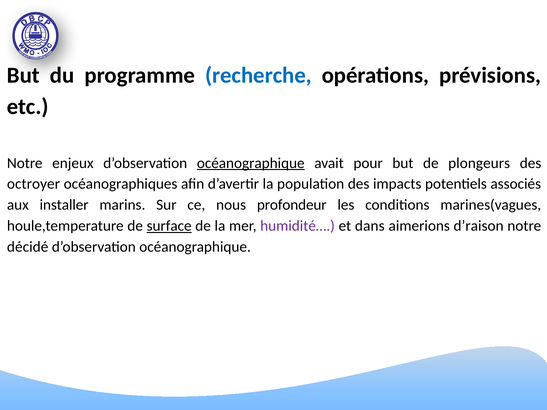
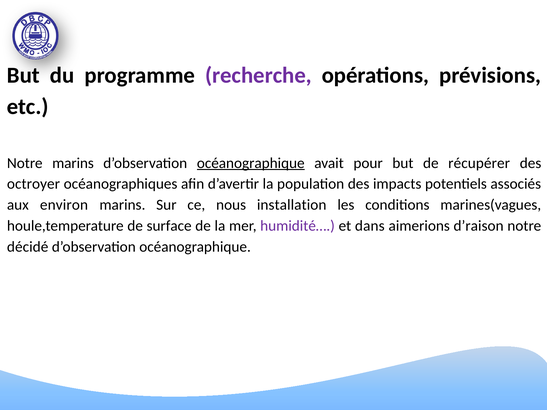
recherche colour: blue -> purple (258, 75)
Notre enjeux: enjeux -> marins (73, 163)
plongeurs: plongeurs -> récupérer (479, 163)
installer: installer -> environ (64, 205)
profondeur: profondeur -> installation (292, 205)
surface underline: present -> none (169, 226)
